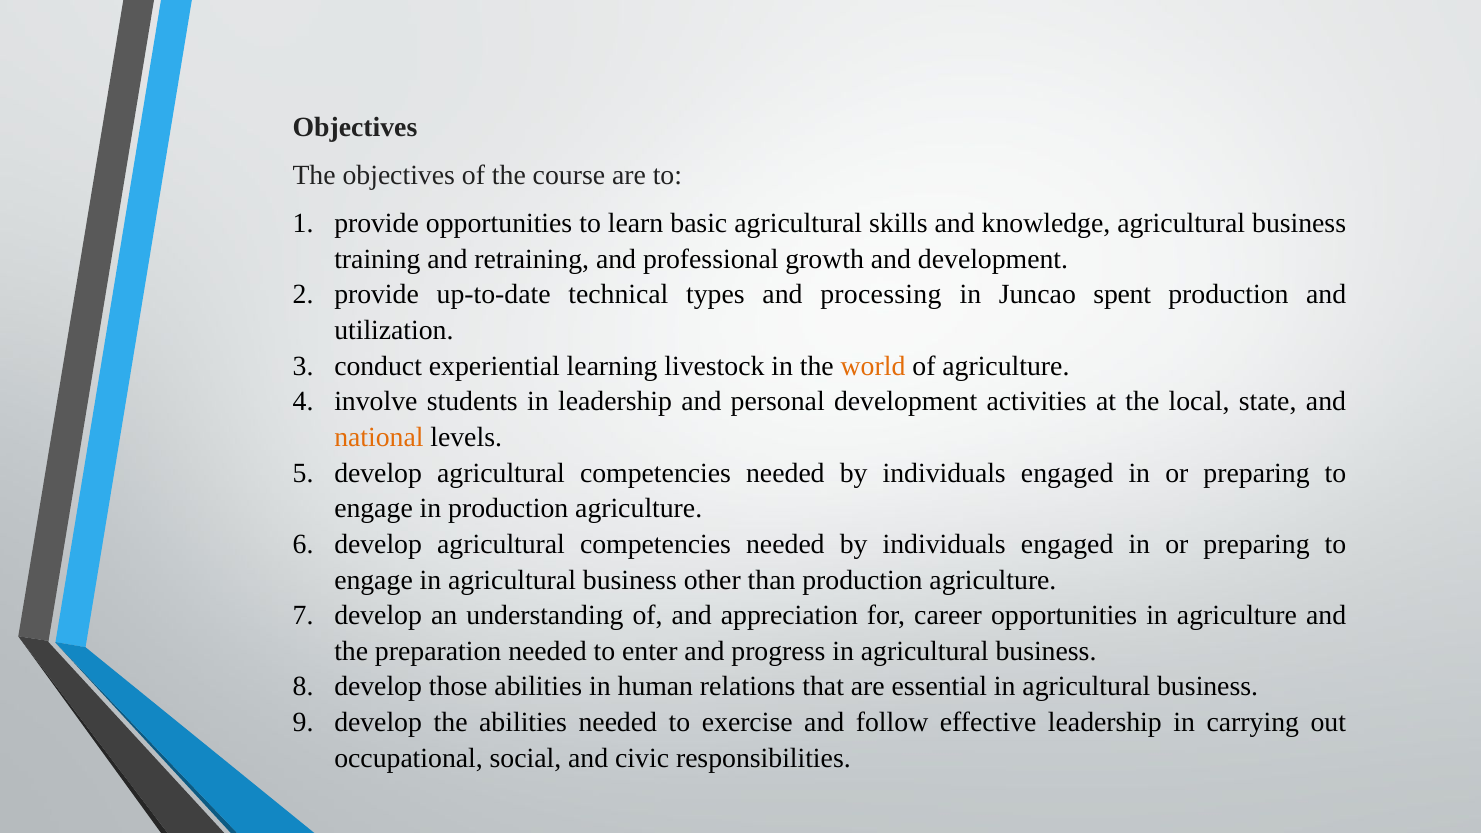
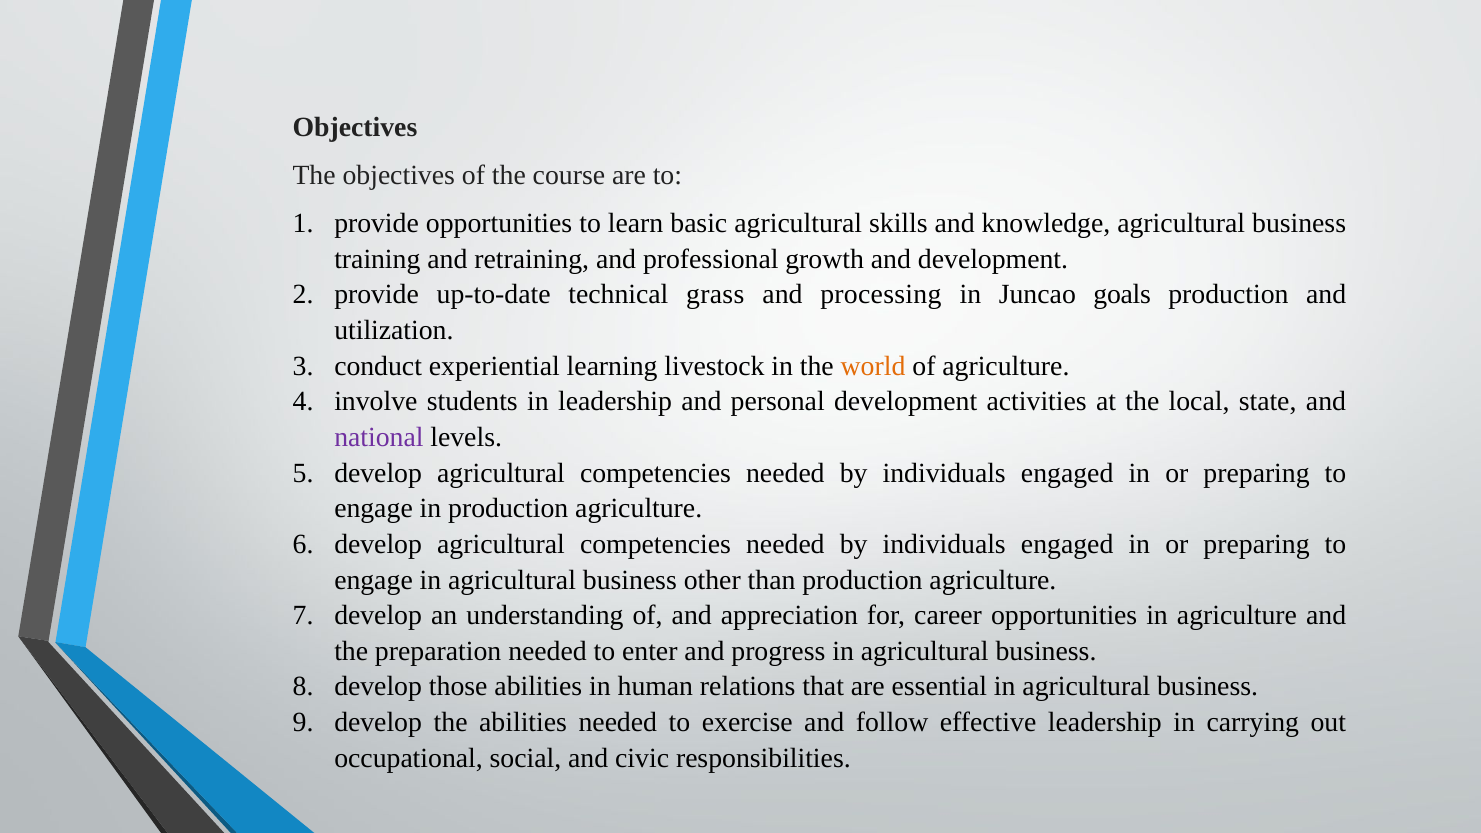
types: types -> grass (715, 295)
spent: spent -> goals (1122, 295)
national colour: orange -> purple (379, 437)
